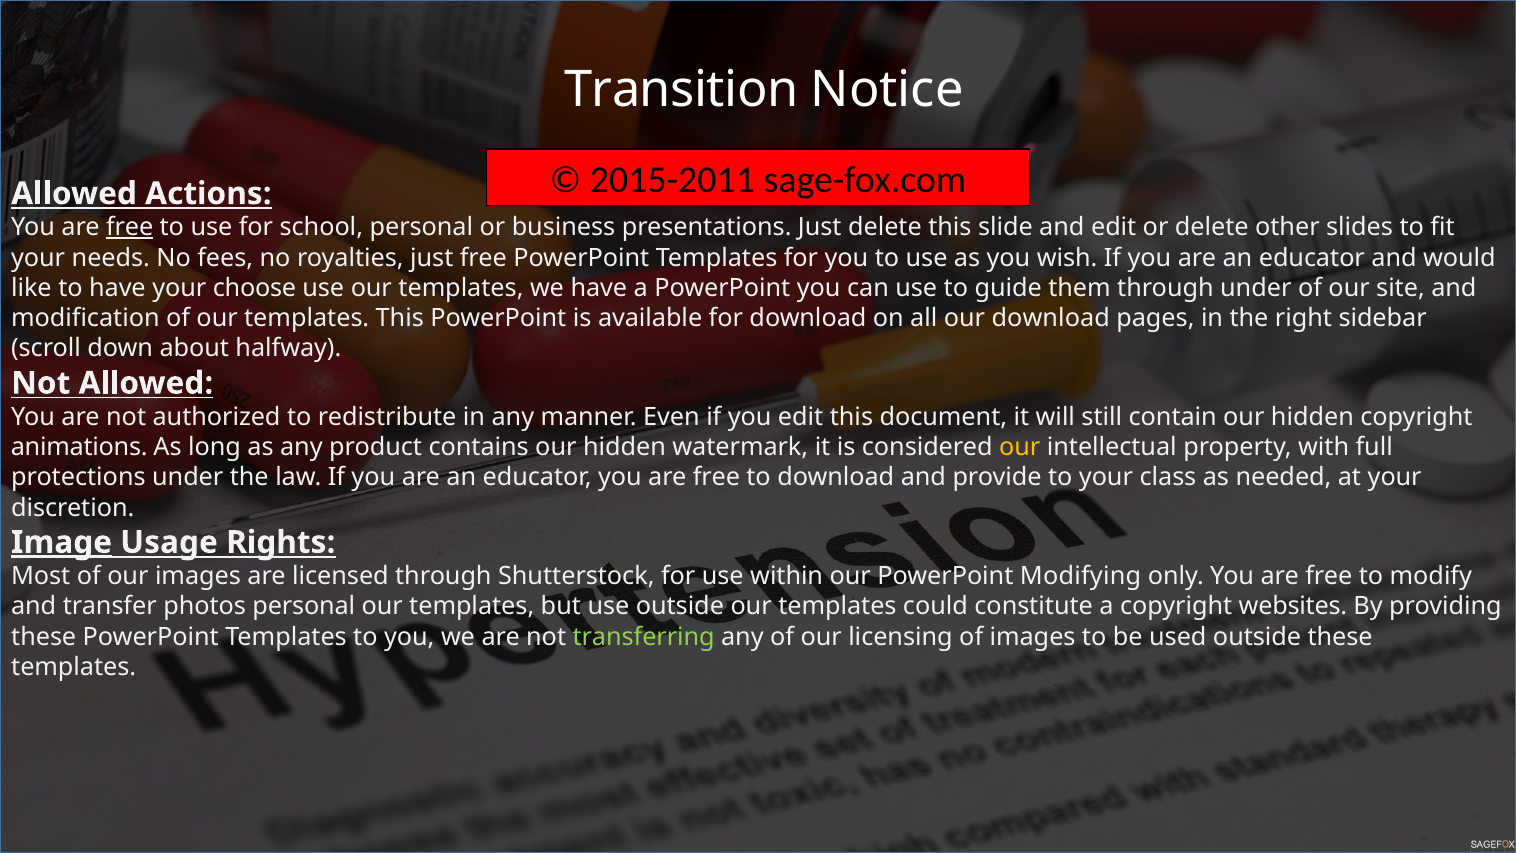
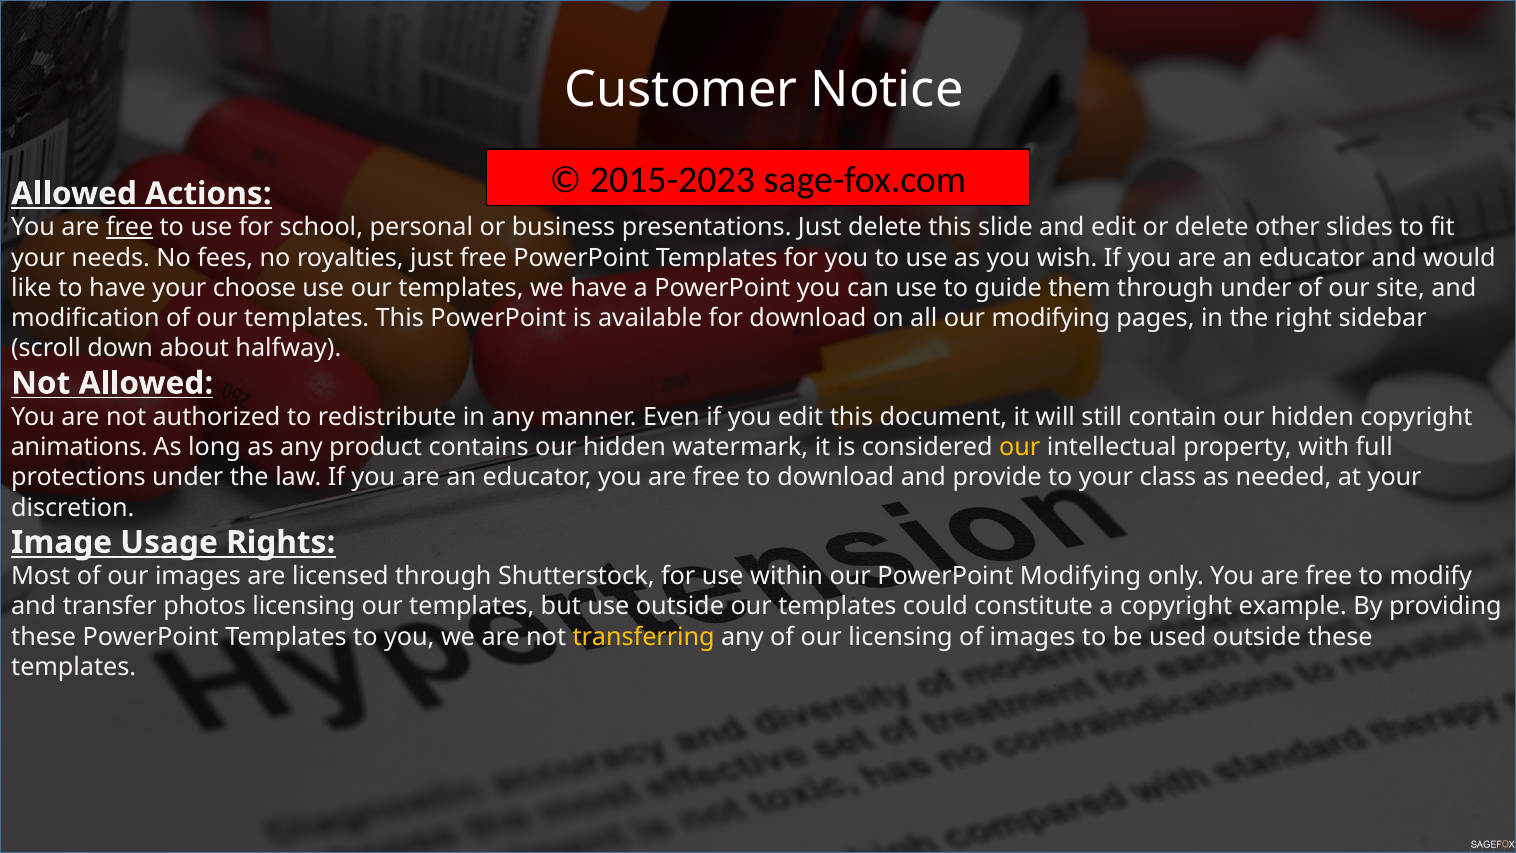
Transition: Transition -> Customer (681, 90)
2015-2011: 2015-2011 -> 2015-2023 (672, 180)
our download: download -> modifying (1051, 318)
Image underline: present -> none (62, 542)
photos personal: personal -> licensing (304, 606)
websites: websites -> example (1293, 606)
transferring colour: light green -> yellow (644, 636)
